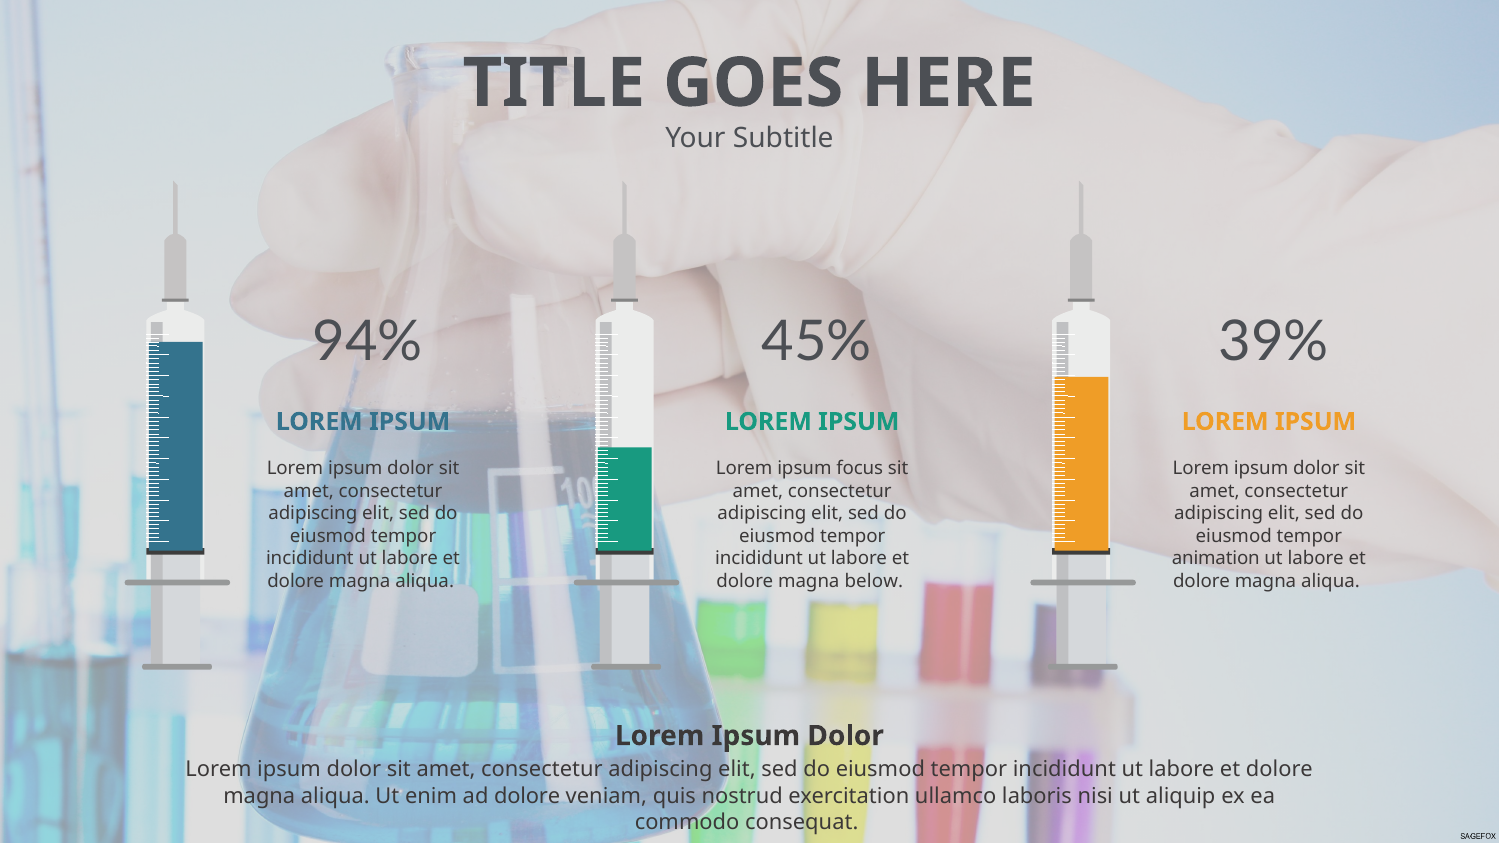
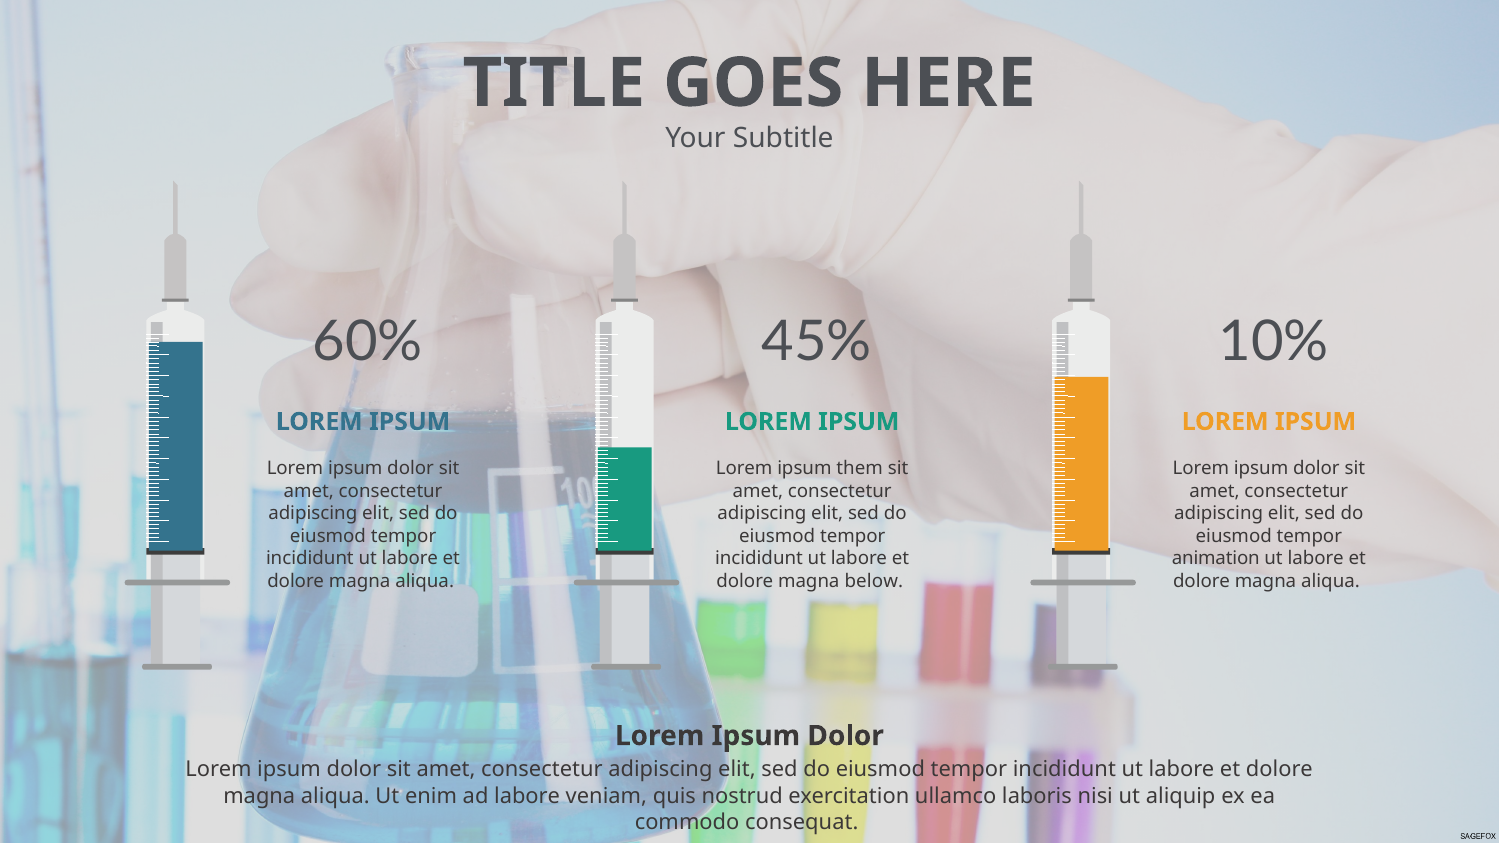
94%: 94% -> 60% (368, 342)
39%: 39% -> 10% (1274, 342)
focus: focus -> them (860, 469)
ad dolore: dolore -> labore (527, 796)
